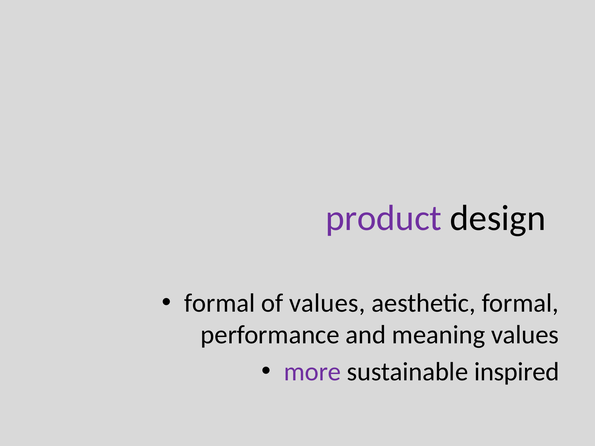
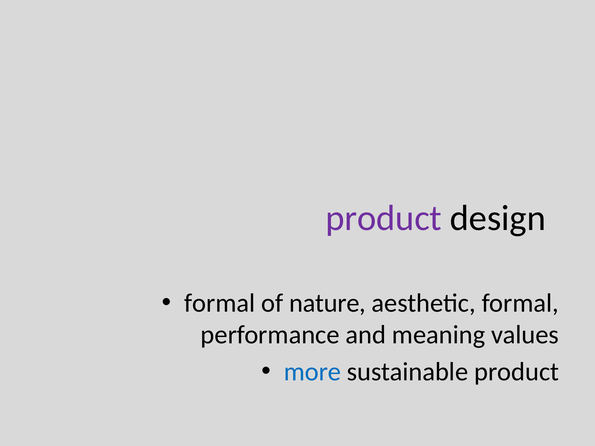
of values: values -> nature (327, 303)
more colour: purple -> blue (312, 372)
sustainable inspired: inspired -> product (517, 372)
